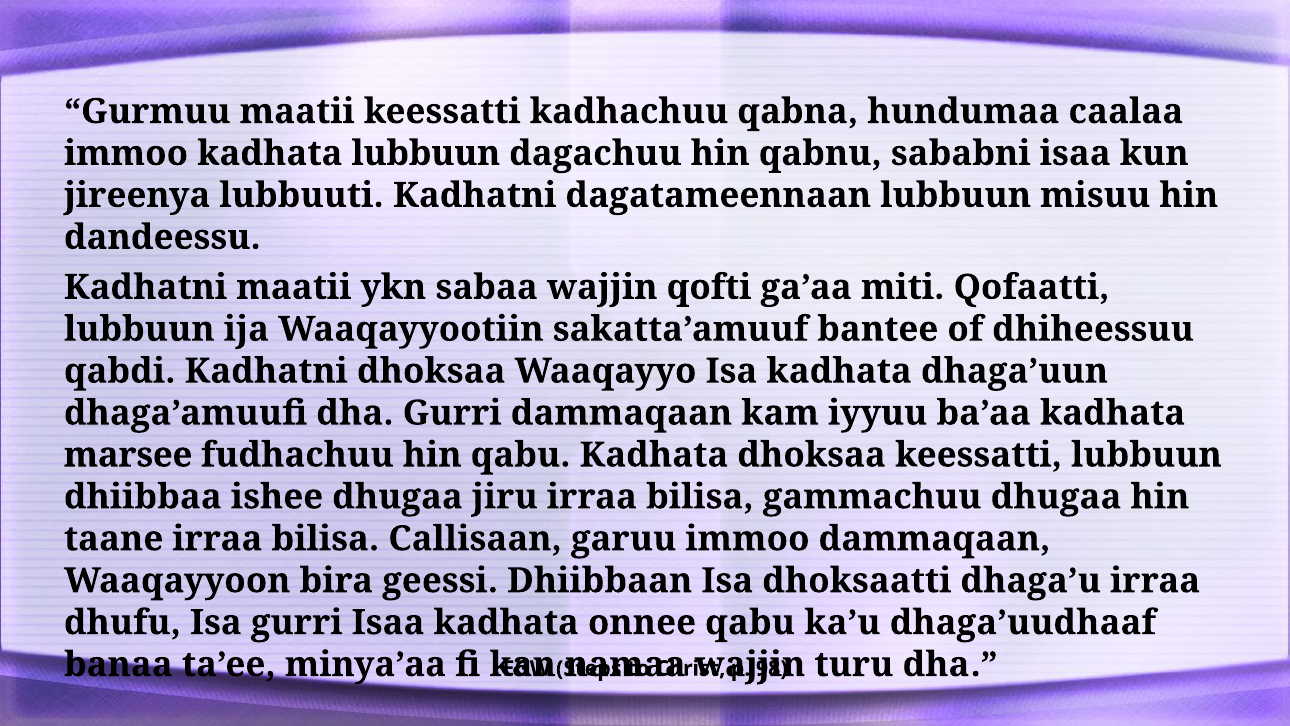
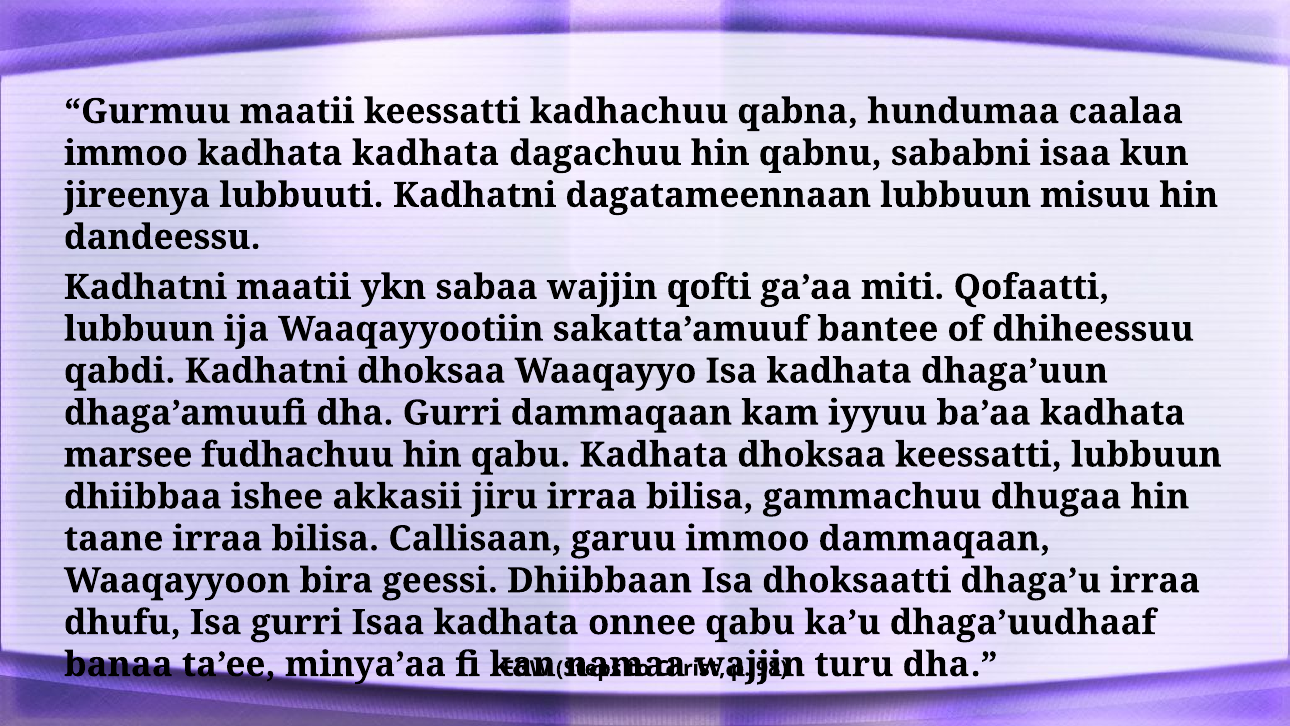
kadhata lubbuun: lubbuun -> kadhata (426, 153)
ishee dhugaa: dhugaa -> akkasii (397, 497)
